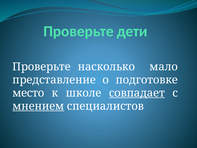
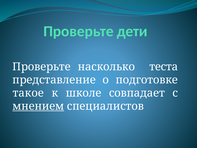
мало: мало -> теста (164, 67)
место: место -> такое (28, 93)
совпадает underline: present -> none (137, 93)
